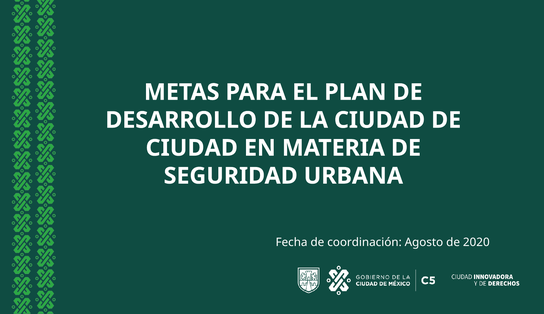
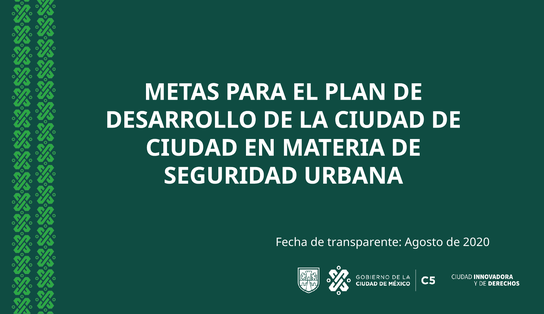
coordinación: coordinación -> transparente (365, 242)
